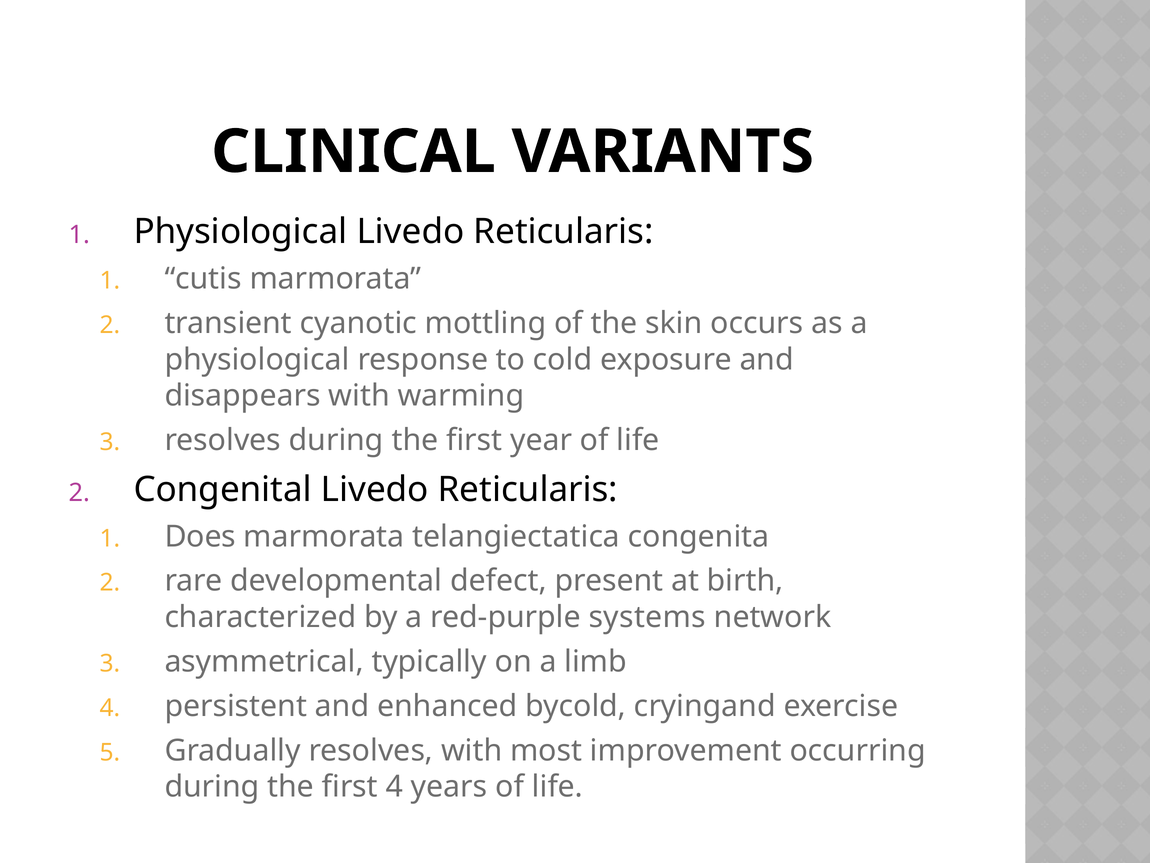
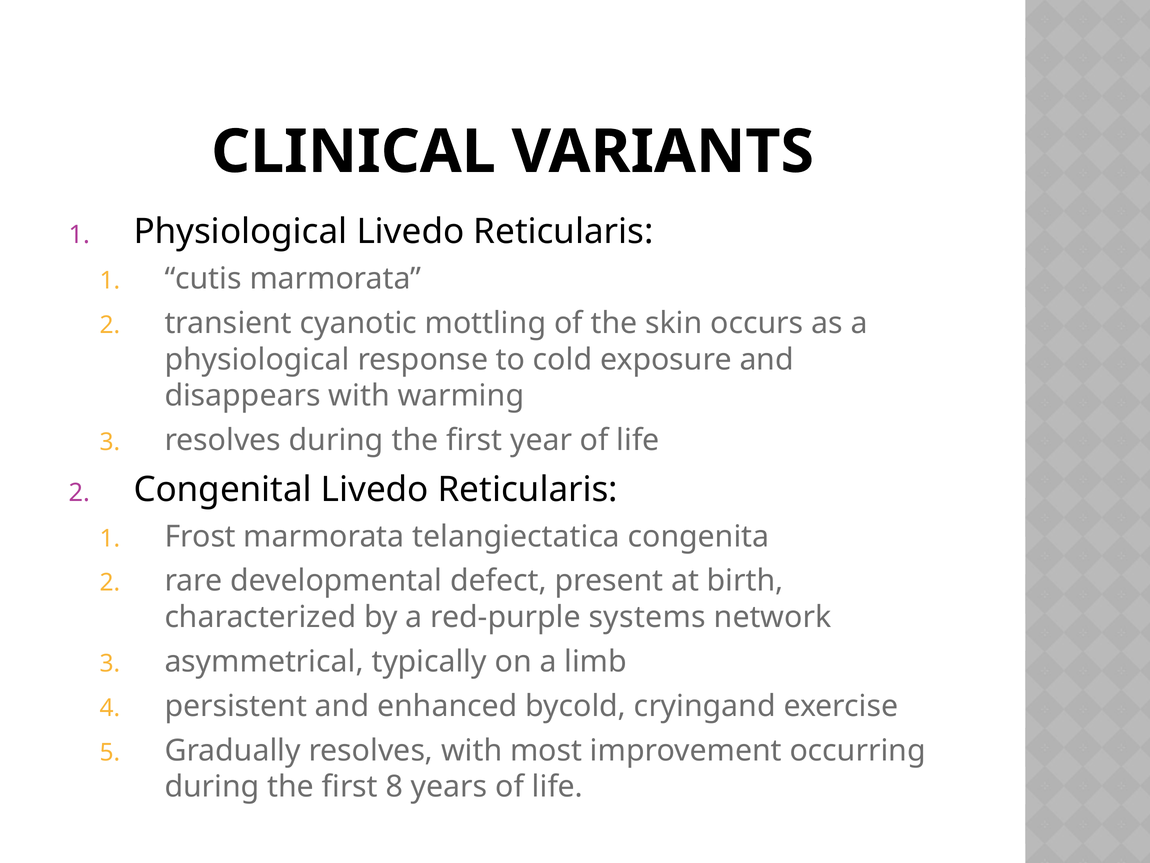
Does: Does -> Frost (200, 536)
first 4: 4 -> 8 (394, 786)
